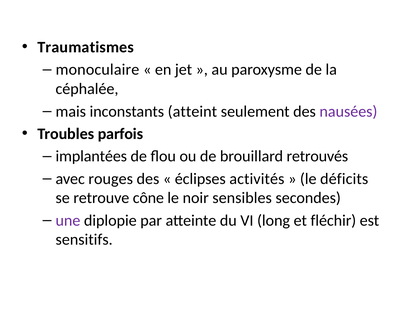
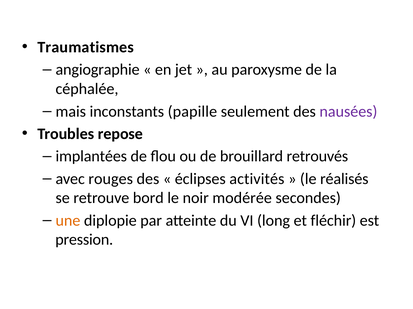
monoculaire: monoculaire -> angiographie (98, 70)
atteint: atteint -> papille (192, 112)
parfois: parfois -> repose (120, 134)
déficits: déficits -> réalisés (344, 179)
cône: cône -> bord (148, 198)
sensibles: sensibles -> modérée (242, 198)
une colour: purple -> orange (68, 221)
sensitifs: sensitifs -> pression (84, 240)
